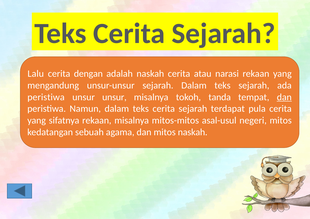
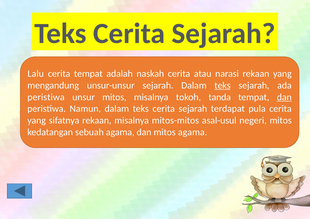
cerita dengan: dengan -> tempat (88, 74)
teks underline: none -> present (223, 85)
unsur unsur: unsur -> mitos (114, 97)
mitos naskah: naskah -> agama (193, 132)
